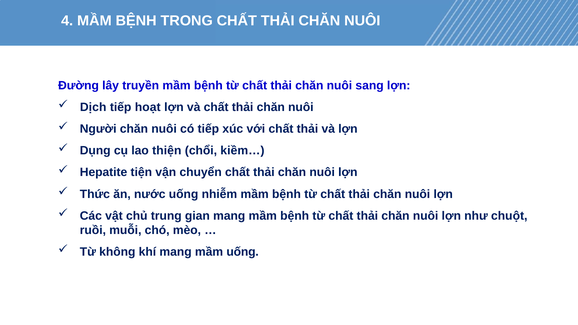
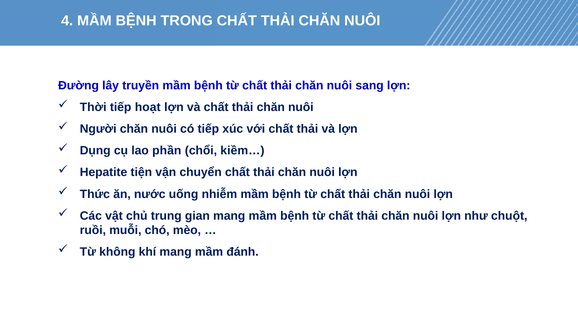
Dịch: Dịch -> Thời (93, 107)
thiện: thiện -> phần (167, 151)
mầm uống: uống -> đánh (243, 252)
